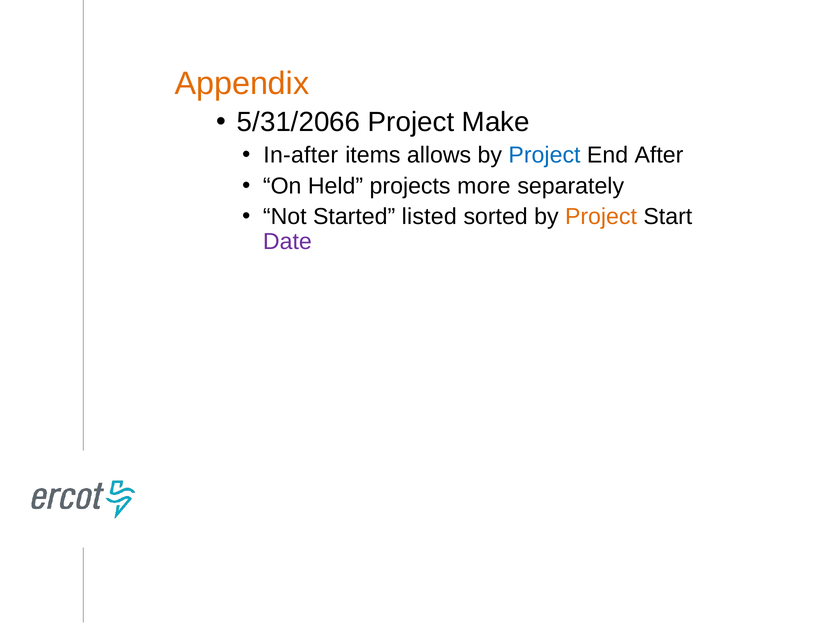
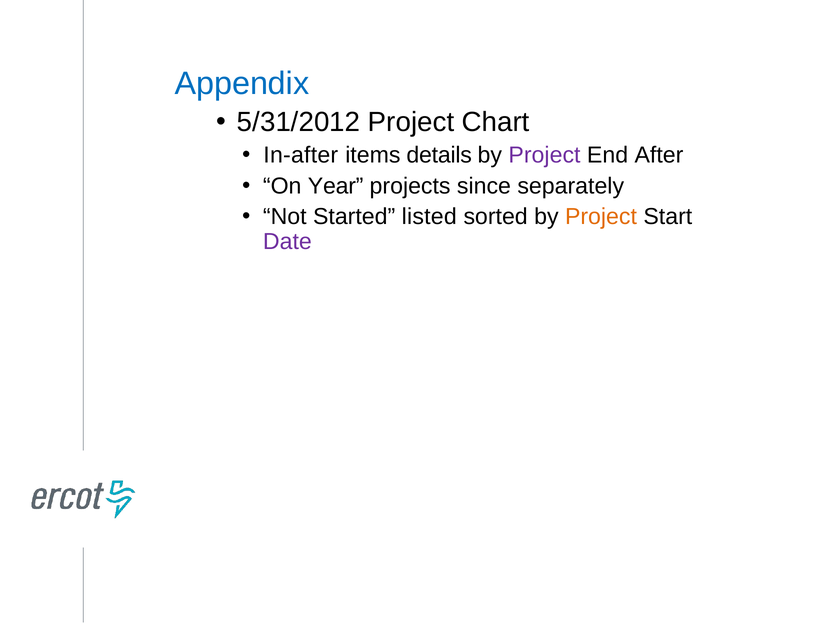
Appendix colour: orange -> blue (242, 84)
5/31/2066: 5/31/2066 -> 5/31/2012 (299, 122)
Make: Make -> Chart (496, 122)
allows: allows -> details (439, 155)
Project colour: blue -> purple (544, 155)
Held: Held -> Year (336, 186)
more: more -> since (484, 186)
